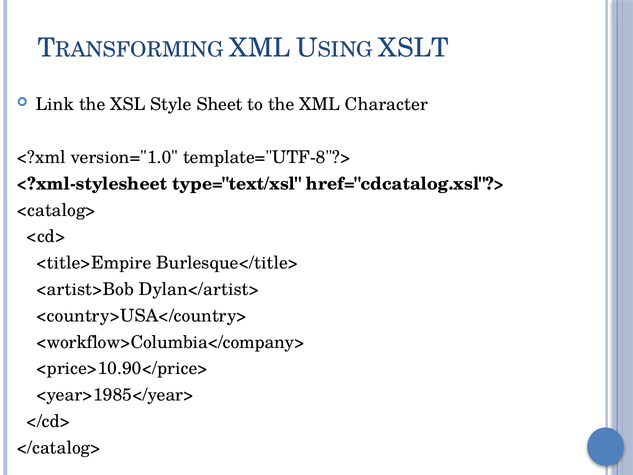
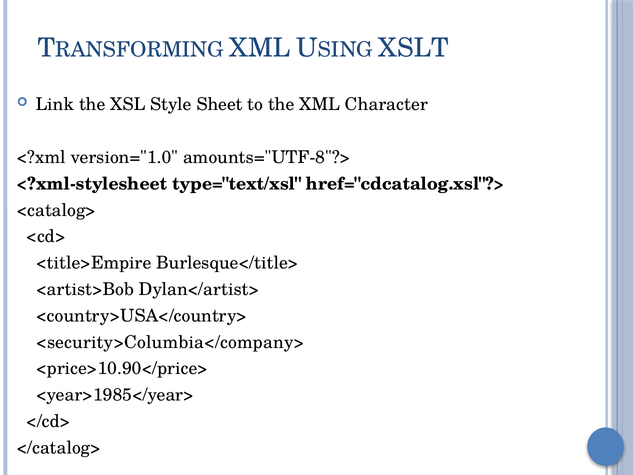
template="UTF-8"?>: template="UTF-8"?> -> amounts="UTF-8"?> (267, 157)
<workflow>Columbia</company>: <workflow>Columbia</company> -> <security>Columbia</company> (170, 342)
